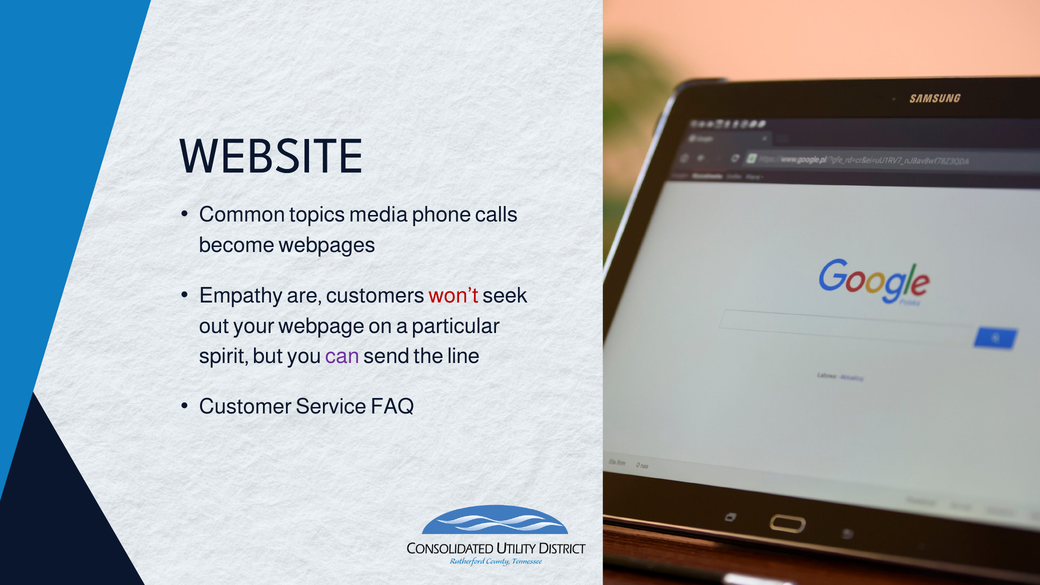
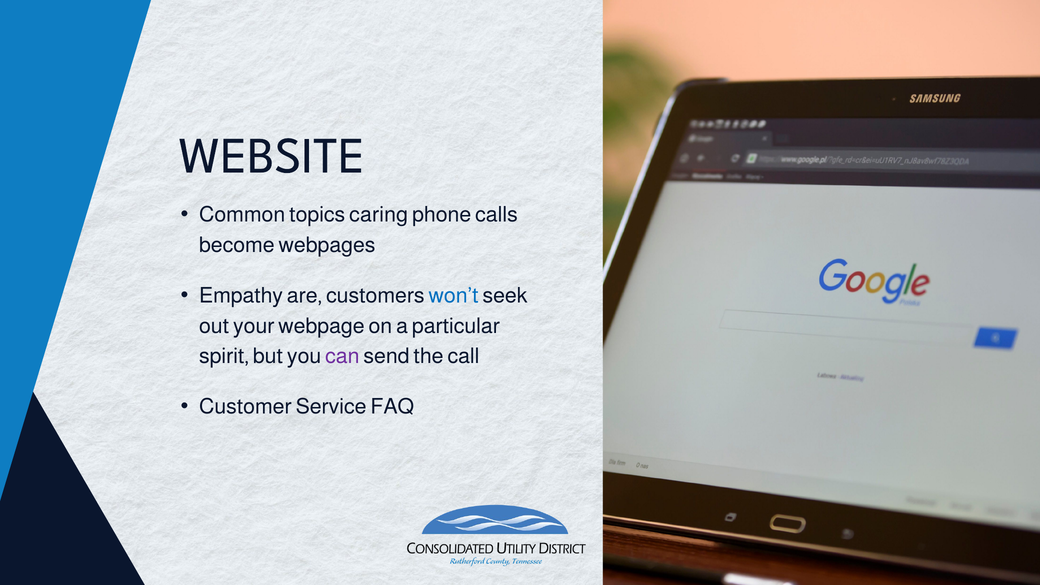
media: media -> caring (379, 215)
won’t colour: red -> blue (454, 296)
line: line -> call (463, 356)
